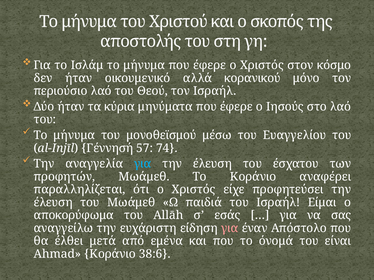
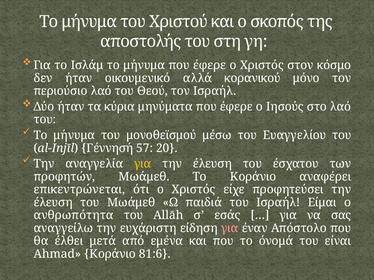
74: 74 -> 20 (167, 148)
για colour: light blue -> yellow (143, 164)
παραλληλίζεται: παραλληλίζεται -> επικεντρώνεται (79, 190)
αποκορύφωμα: αποκορύφωμα -> ανθρωπότητα (74, 216)
38:6: 38:6 -> 81:6 (155, 254)
